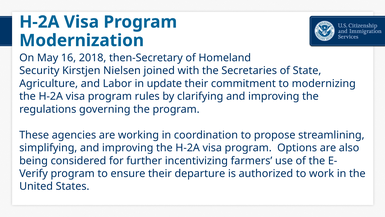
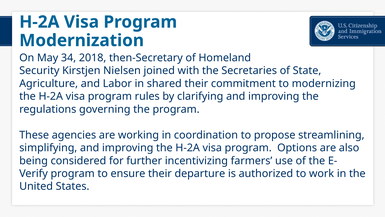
16: 16 -> 34 (69, 58)
update: update -> shared (164, 83)
